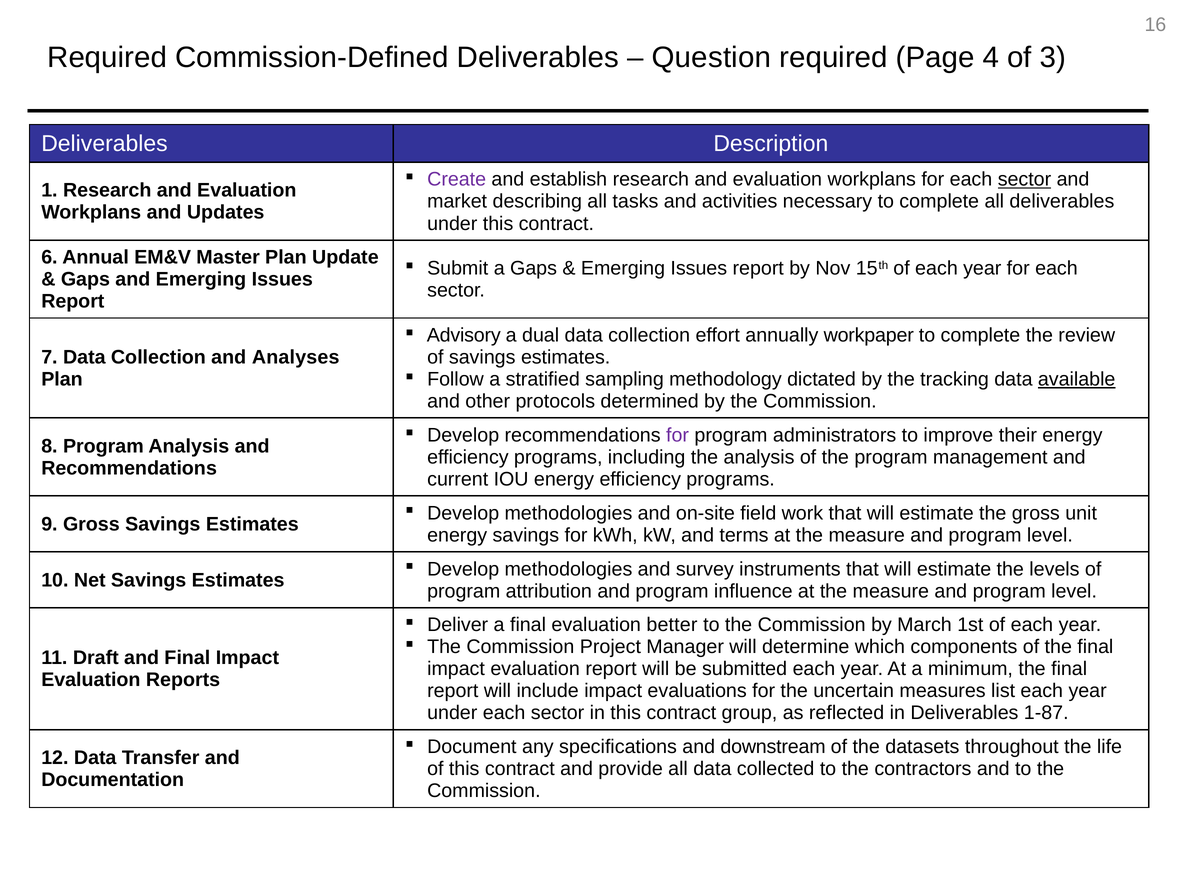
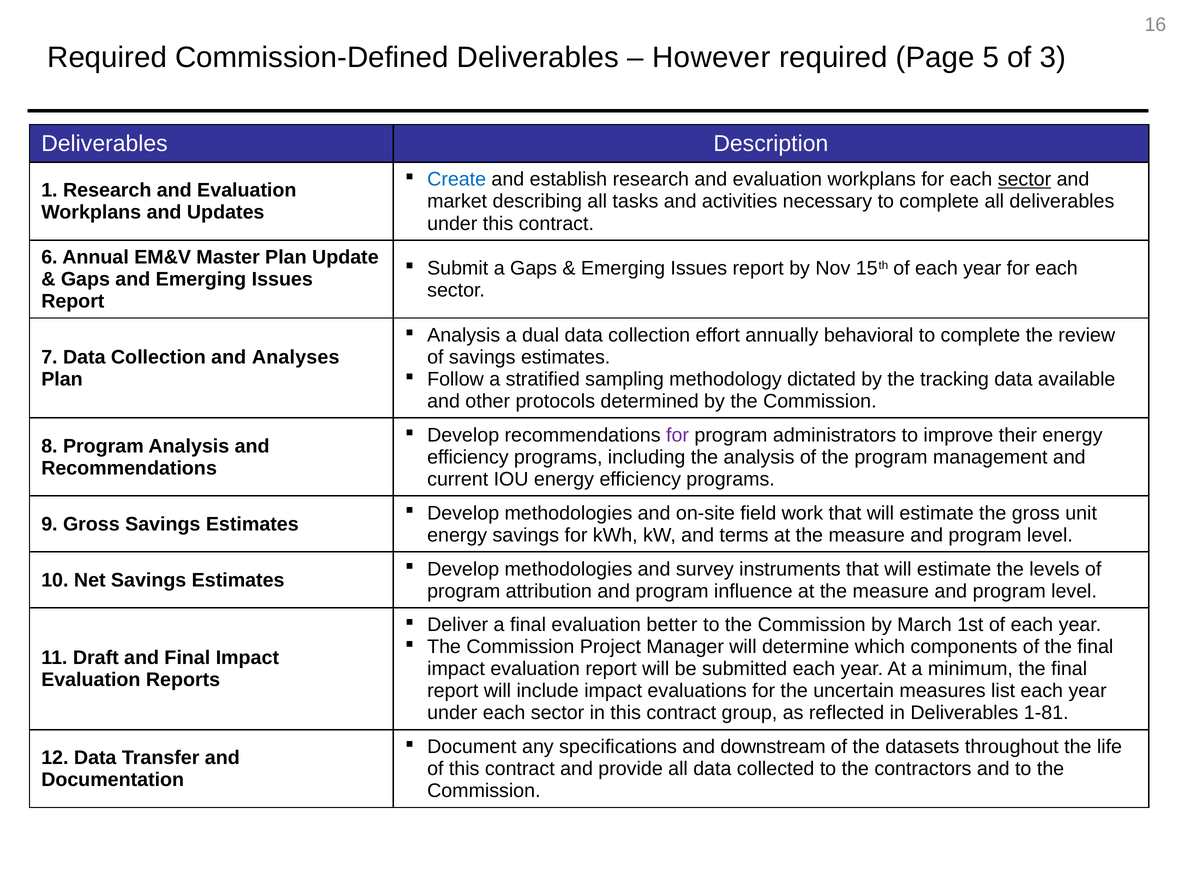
Question: Question -> However (711, 57)
4: 4 -> 5 (991, 57)
Create colour: purple -> blue (457, 179)
Advisory: Advisory -> Analysis (464, 335)
workpaper: workpaper -> behavioral (869, 335)
available underline: present -> none (1077, 379)
1-87: 1-87 -> 1-81 (1046, 713)
